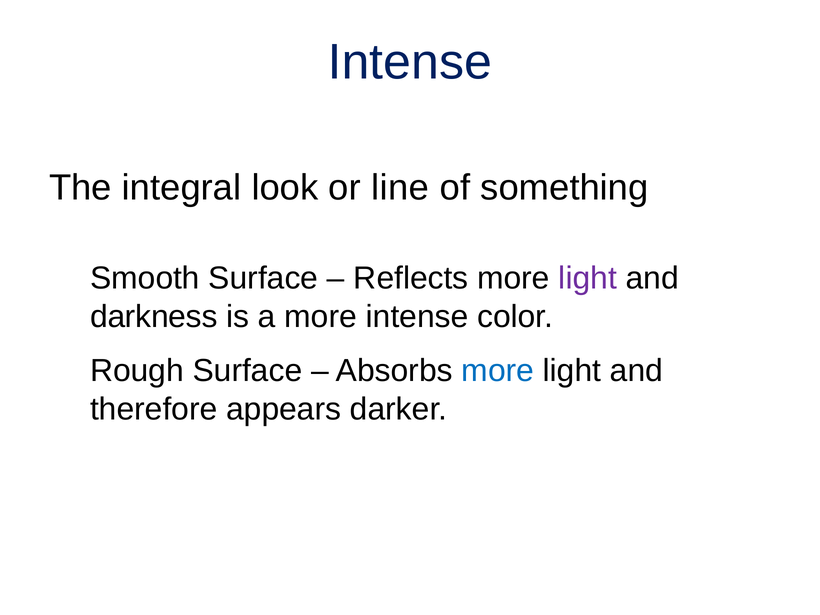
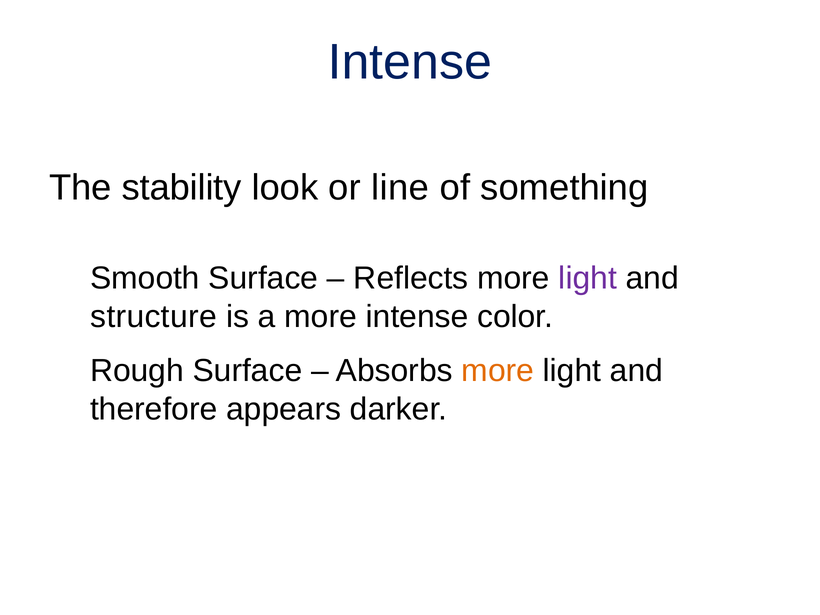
integral: integral -> stability (182, 188)
darkness: darkness -> structure (154, 317)
more colour: blue -> orange (498, 371)
